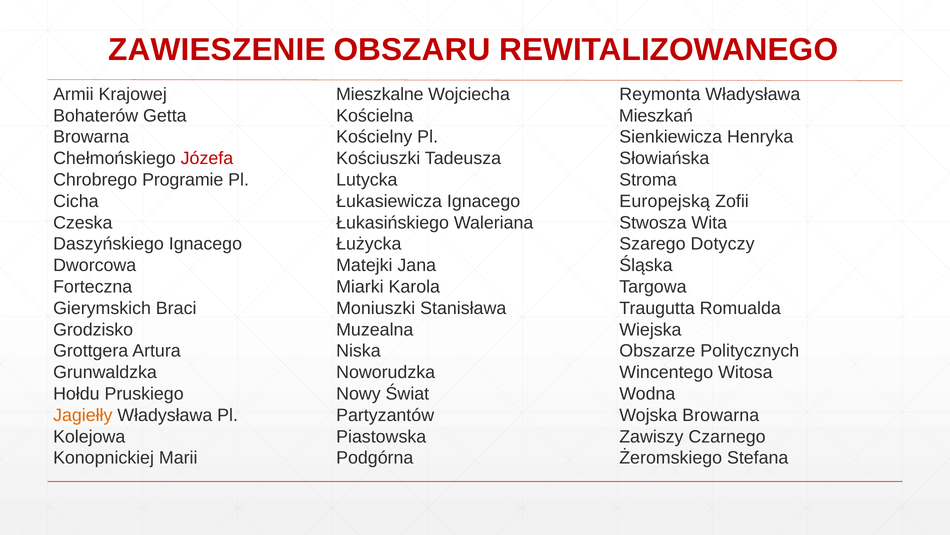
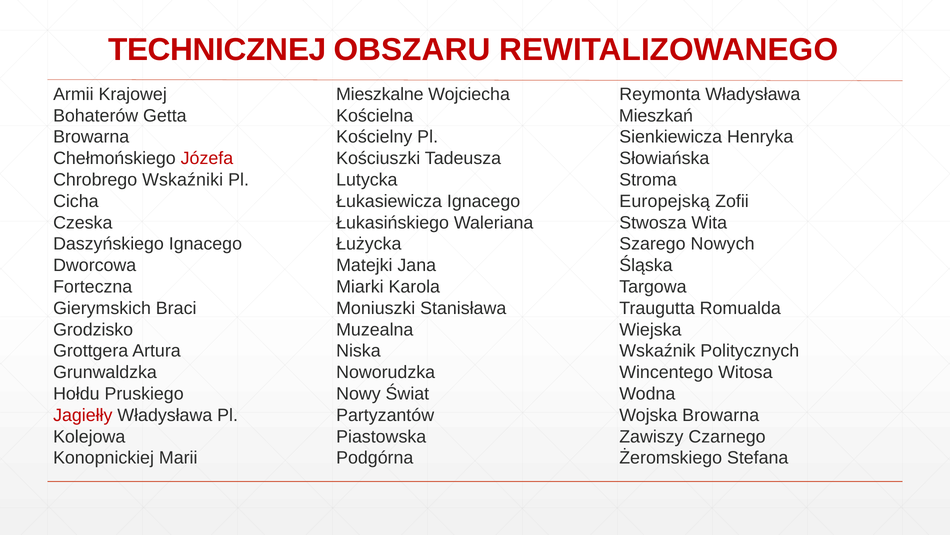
ZAWIESZENIE: ZAWIESZENIE -> TECHNICZNEJ (217, 50)
Programie: Programie -> Wskaźniki (183, 180)
Dotyczy: Dotyczy -> Nowych (723, 244)
Obszarze: Obszarze -> Wskaźnik (657, 351)
Jagiełły colour: orange -> red (83, 415)
